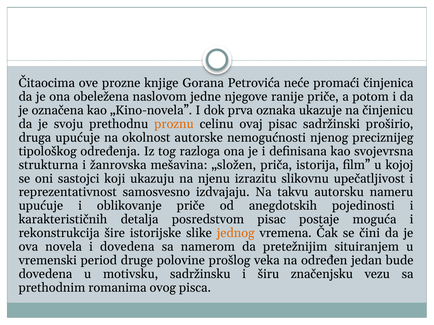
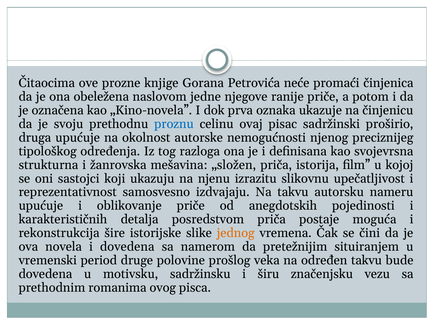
proznu colour: orange -> blue (174, 124)
posredstvom pisac: pisac -> priča (272, 220)
određen jedan: jedan -> takvu (367, 261)
